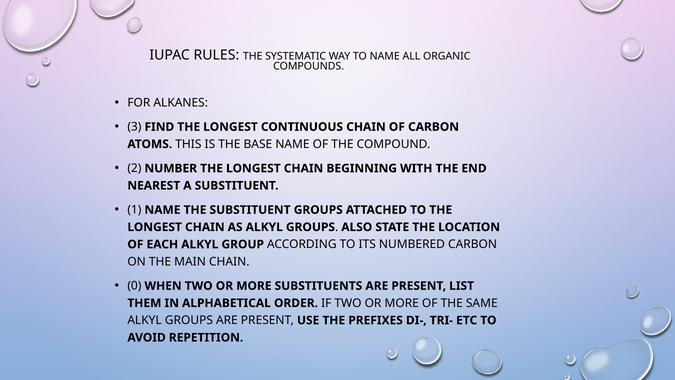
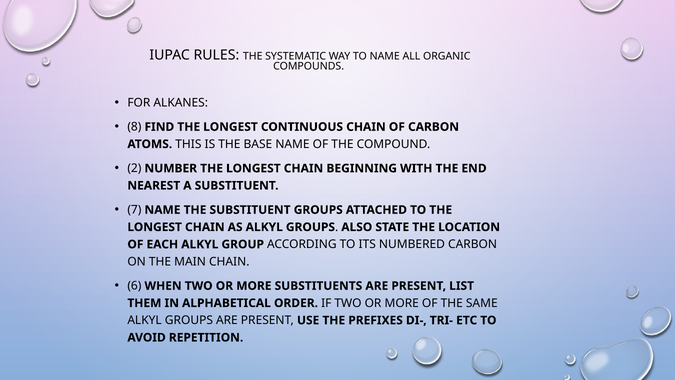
3: 3 -> 8 (134, 127)
1: 1 -> 7 (134, 210)
0: 0 -> 6 (134, 286)
